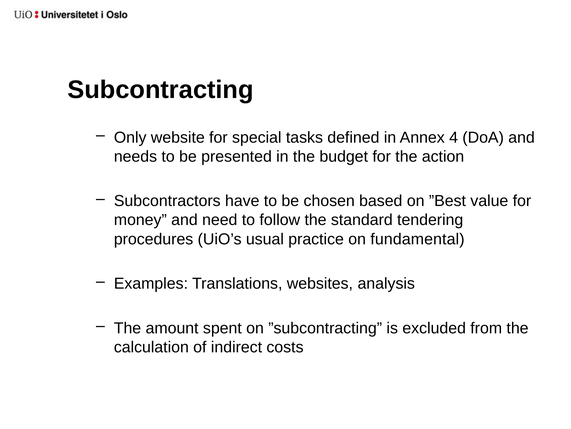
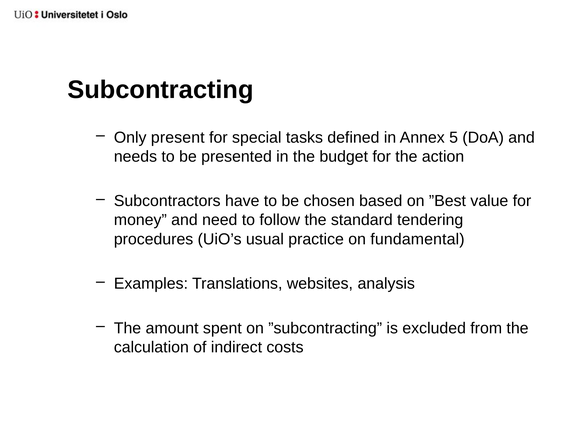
website: website -> present (178, 137)
4: 4 -> 5 (454, 137)
